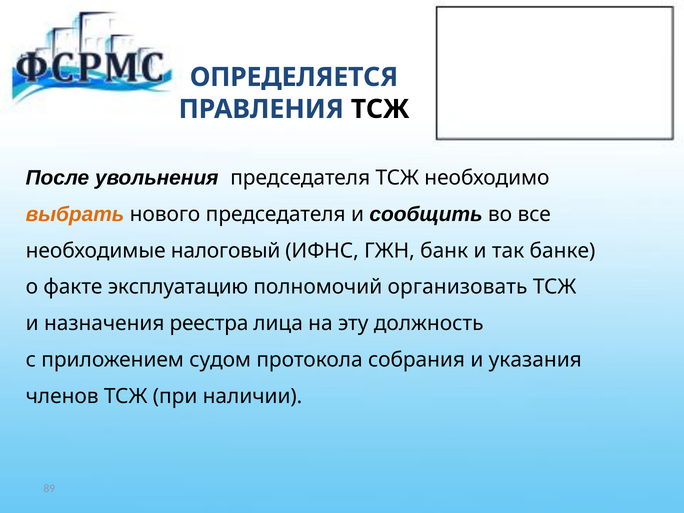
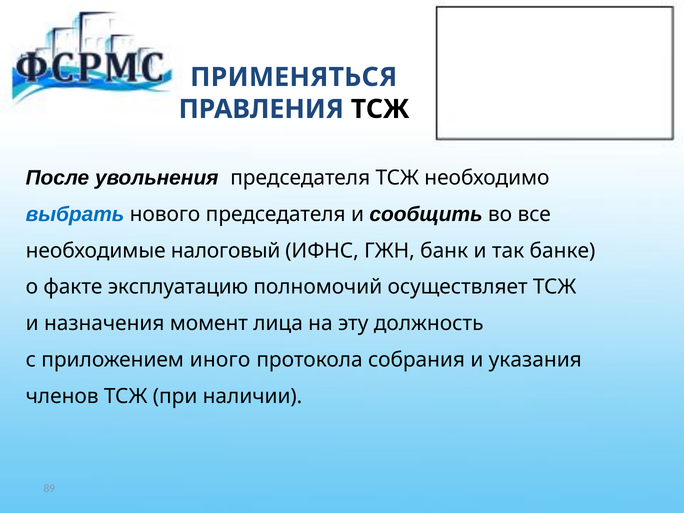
ОПРЕДЕЛЯЕТСЯ: ОПРЕДЕЛЯЕТСЯ -> ПРИМЕНЯТЬСЯ (294, 77)
выбрать colour: orange -> blue (75, 214)
организовать: организовать -> осуществляет (458, 287)
реестра: реестра -> момент (209, 324)
судом: судом -> иного (220, 360)
